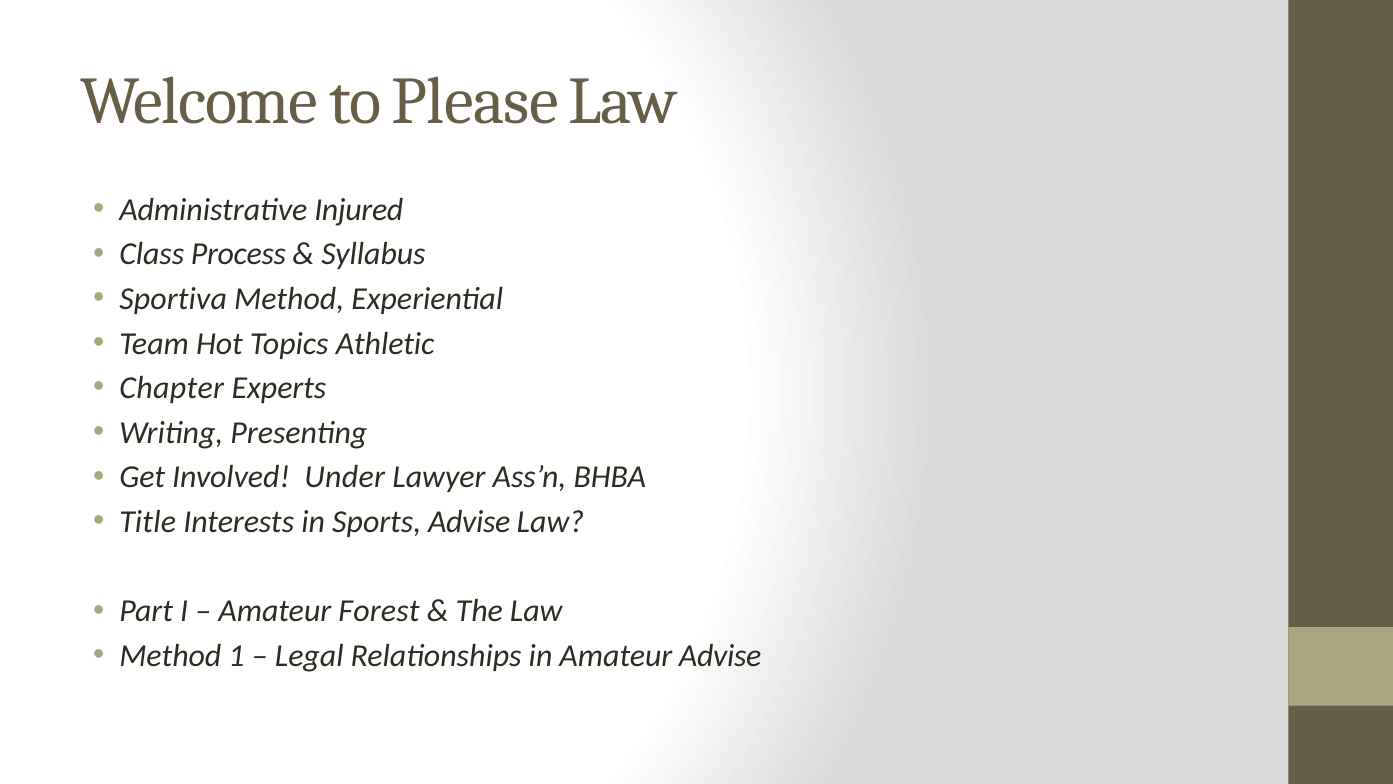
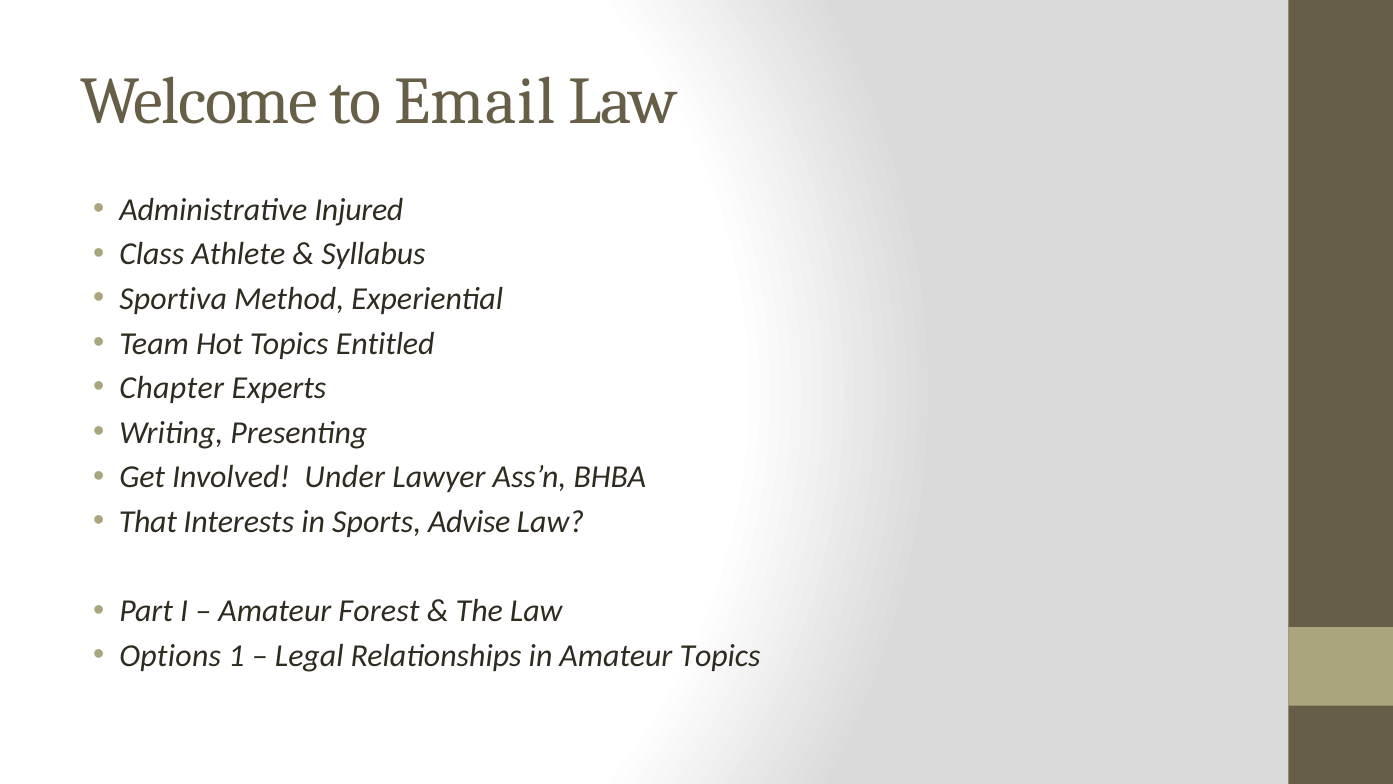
Please: Please -> Email (475, 101)
Process: Process -> Athlete (238, 254)
Athletic: Athletic -> Entitled (385, 343)
Title: Title -> That (148, 522)
Method: Method -> Options (170, 656)
Amateur Advise: Advise -> Topics (720, 656)
